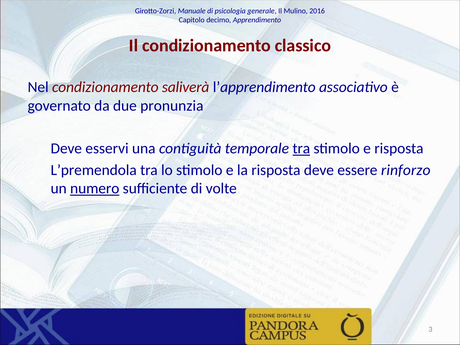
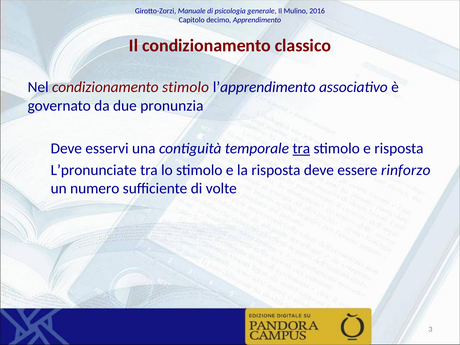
condizionamento saliverà: saliverà -> stimolo (186, 87)
L’premendola: L’premendola -> L’pronunciate (94, 170)
numero underline: present -> none (95, 188)
